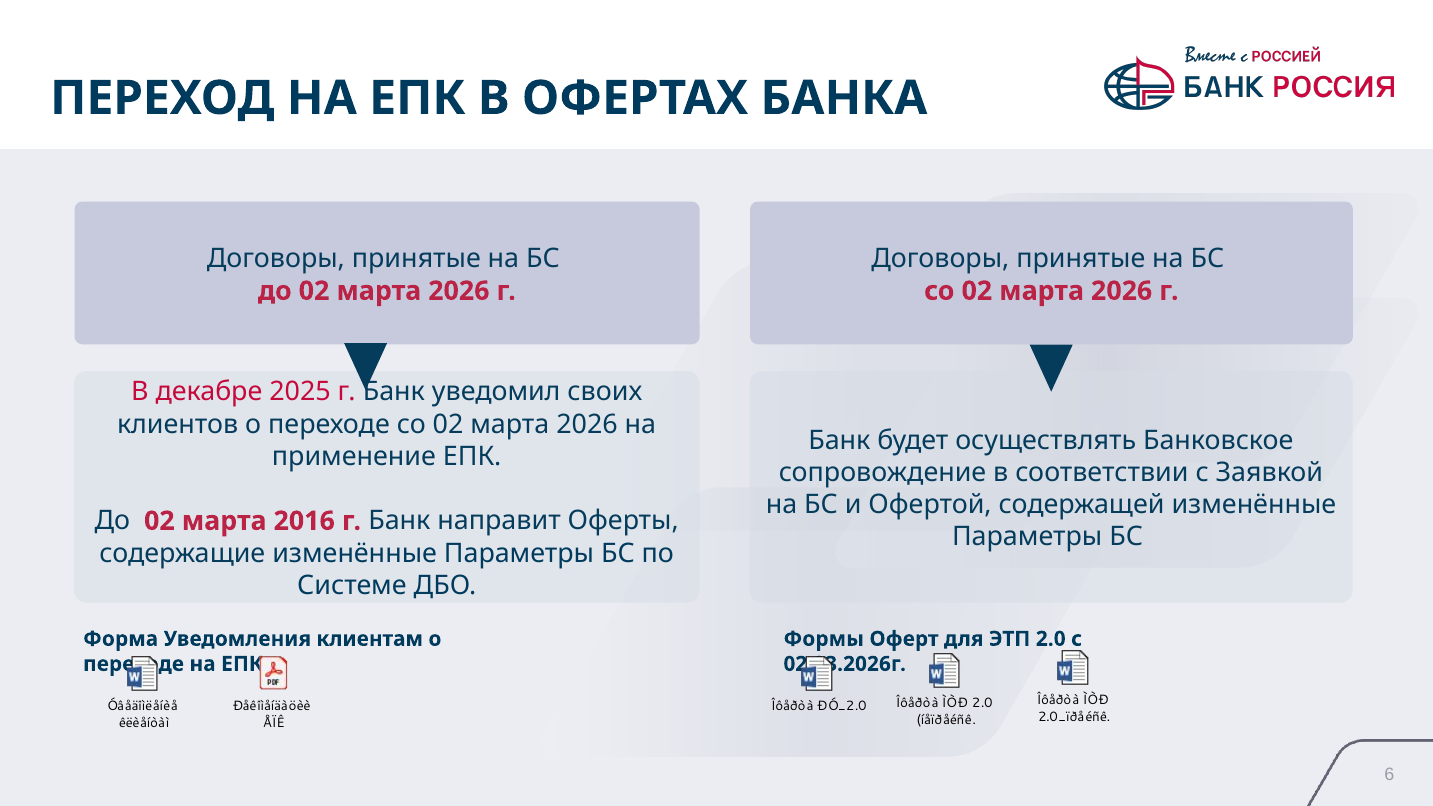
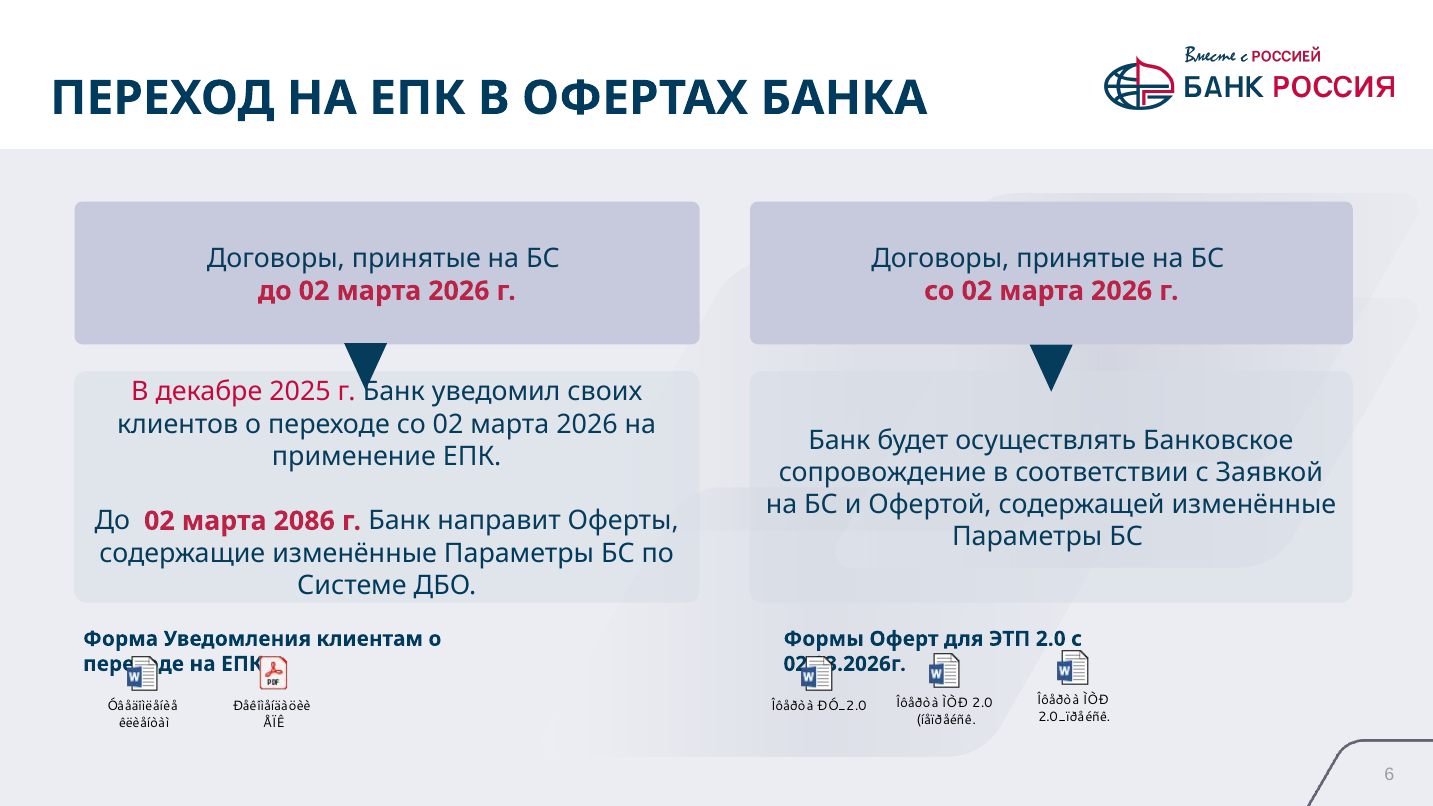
2016: 2016 -> 2086 (304, 521)
